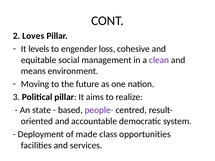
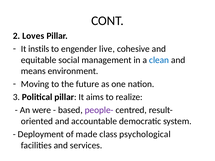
levels: levels -> instils (39, 49)
loss: loss -> live (107, 49)
clean colour: purple -> blue (159, 60)
state: state -> were (42, 110)
opportunities: opportunities -> psychological (145, 134)
